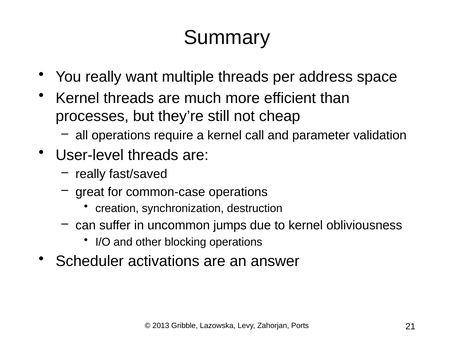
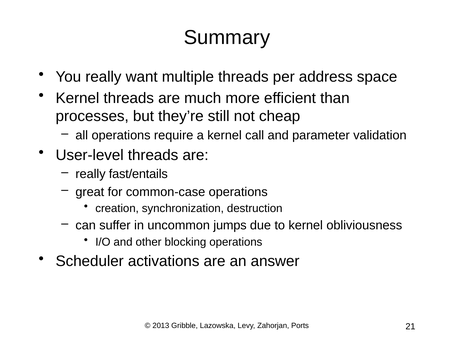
fast/saved: fast/saved -> fast/entails (138, 174)
